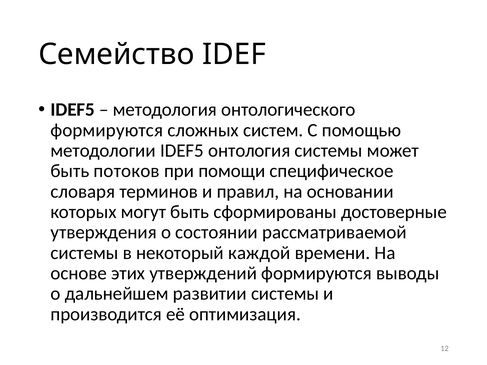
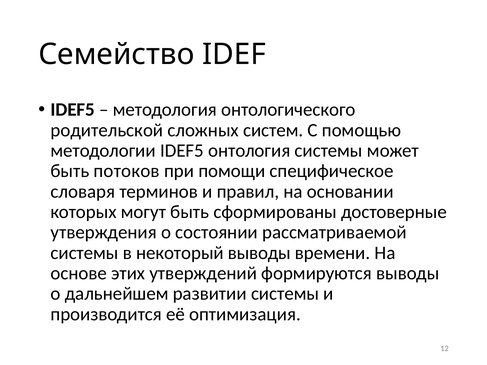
формируются: формируются -> родительской (107, 130)
некоторый каждой: каждой -> выводы (259, 253)
